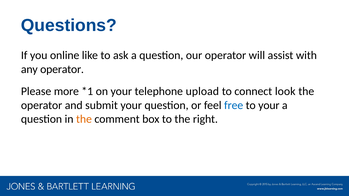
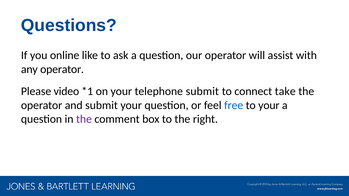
more: more -> video (66, 91)
telephone upload: upload -> submit (202, 91)
look: look -> take (285, 91)
the colour: orange -> purple (84, 119)
